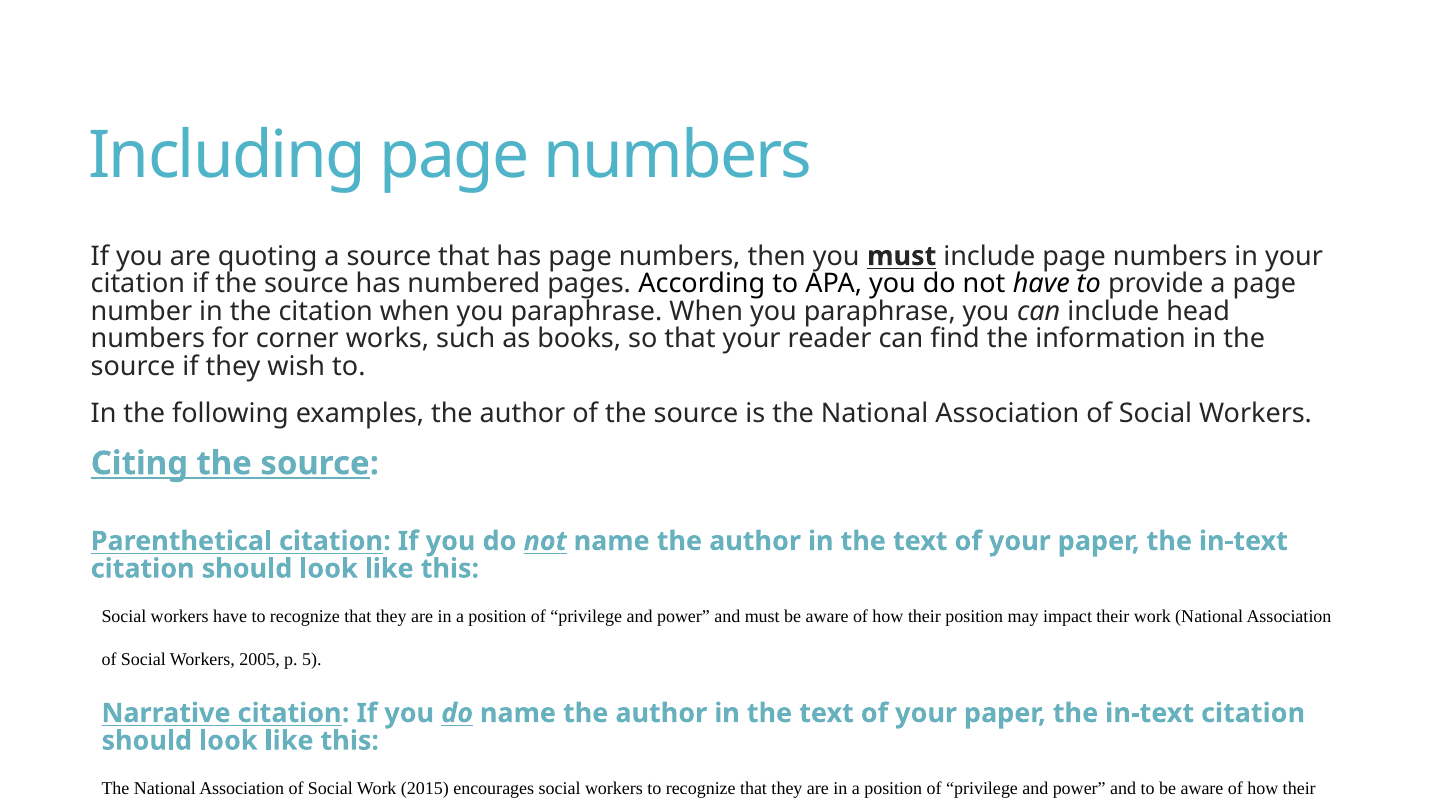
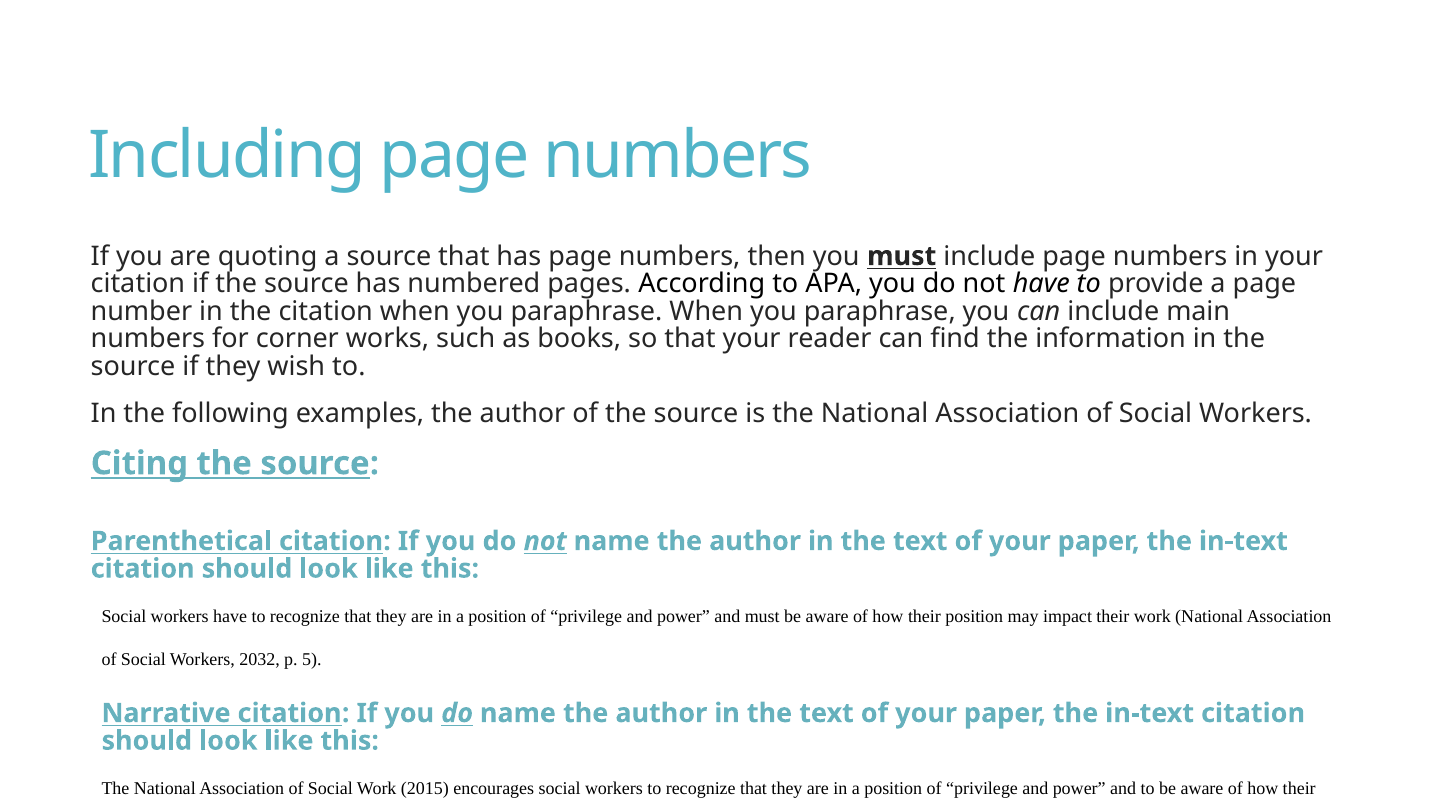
head: head -> main (1198, 311)
2005: 2005 -> 2032 (260, 660)
